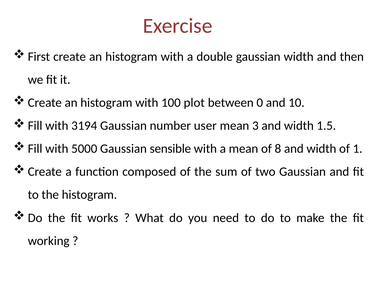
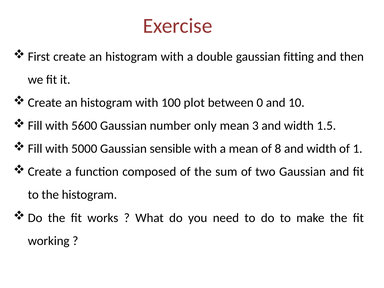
gaussian width: width -> fitting (299, 57)
3194: 3194 -> 5600 (84, 126)
user: user -> only (205, 126)
